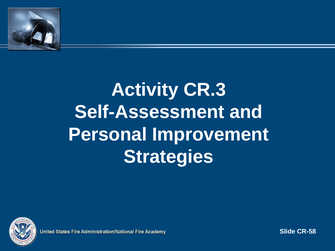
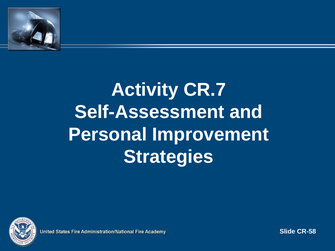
CR.3: CR.3 -> CR.7 (205, 90)
